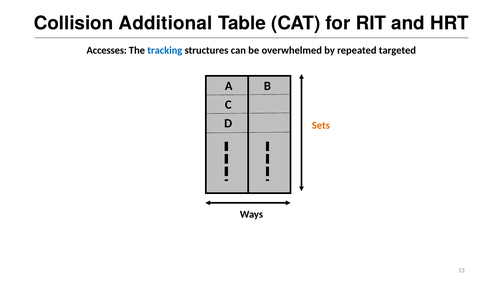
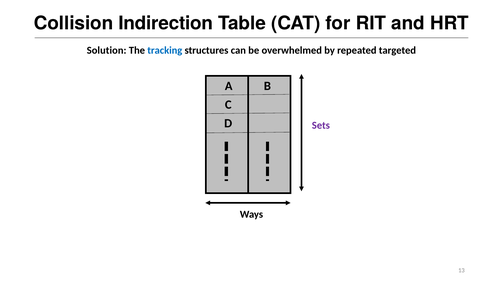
Additional: Additional -> Indirection (166, 23)
Accesses: Accesses -> Solution (107, 50)
Sets colour: orange -> purple (321, 125)
